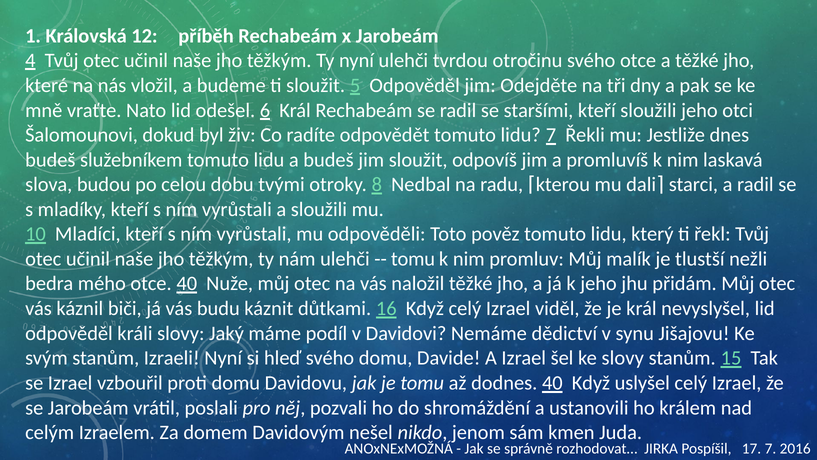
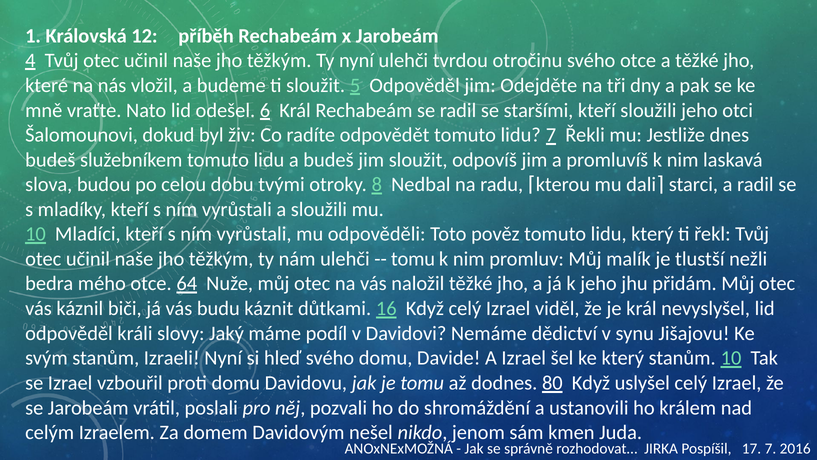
otce 40: 40 -> 64 (187, 283)
ke slovy: slovy -> který (623, 358)
stanům 15: 15 -> 10 (731, 358)
dodnes 40: 40 -> 80 (552, 383)
